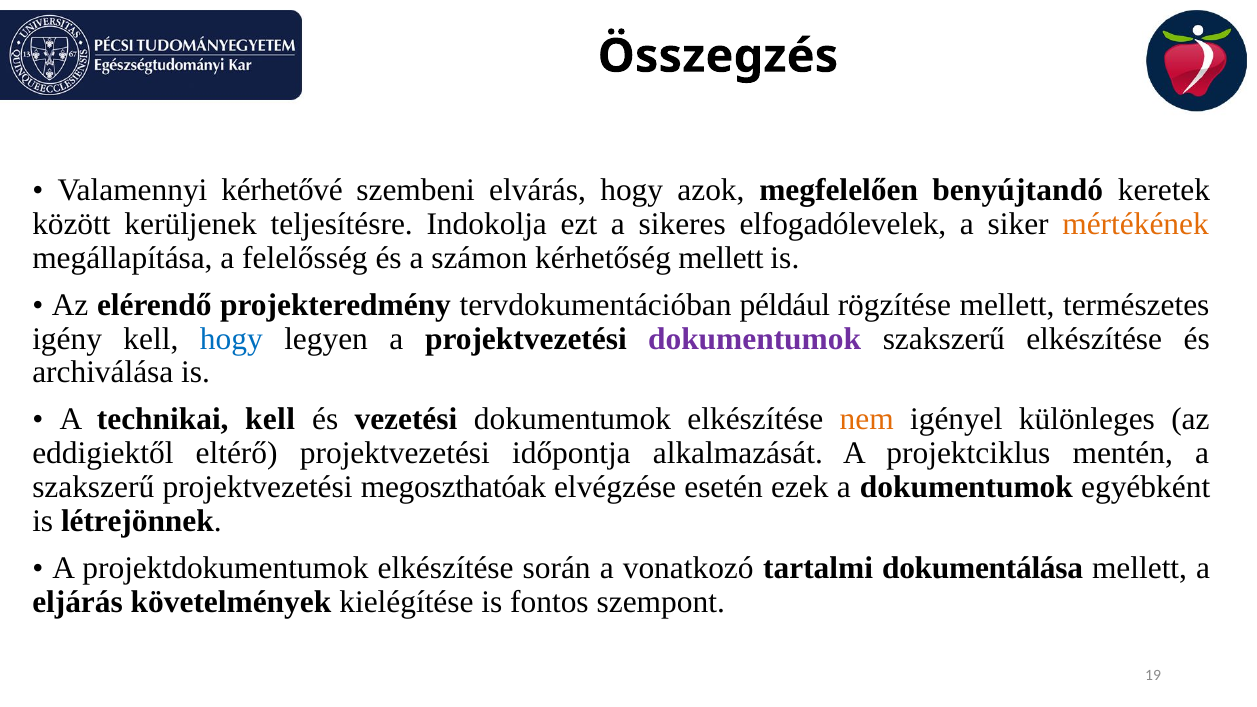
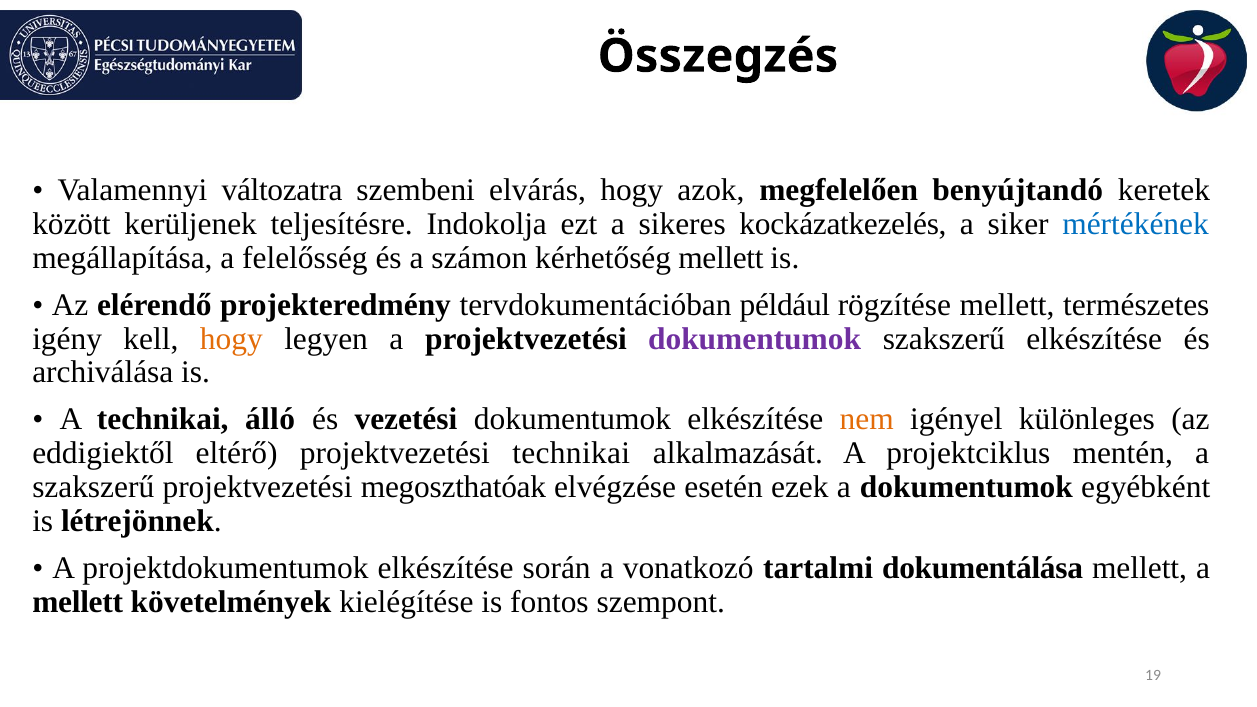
kérhetővé: kérhetővé -> változatra (282, 190)
elfogadólevelek: elfogadólevelek -> kockázatkezelés (843, 224)
mértékének colour: orange -> blue (1136, 224)
hogy colour: blue -> orange (231, 339)
technikai kell: kell -> álló (270, 420)
projektvezetési időpontja: időpontja -> technikai (571, 454)
eljárás: eljárás -> mellett (78, 602)
